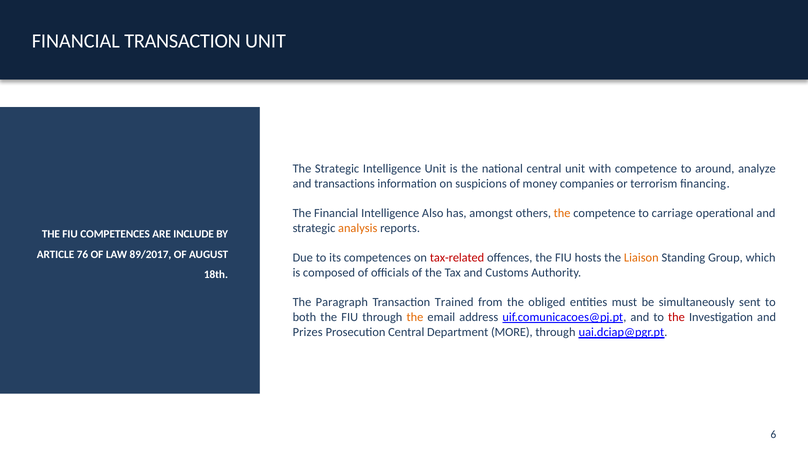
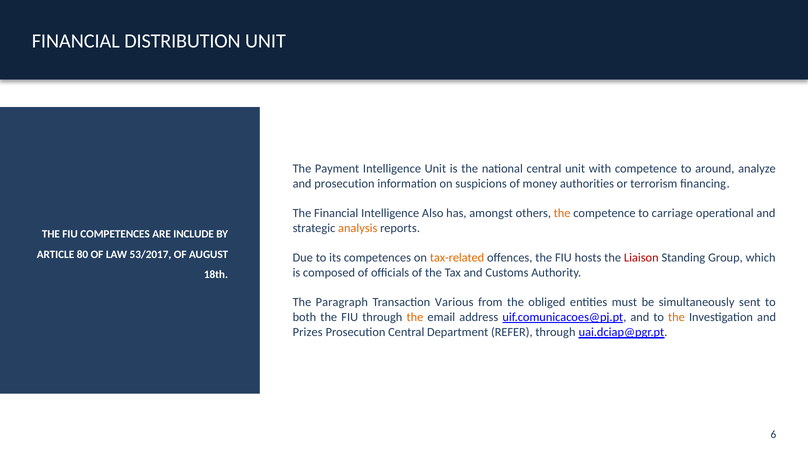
FINANCIAL TRANSACTION: TRANSACTION -> DISTRIBUTION (182, 41)
The Strategic: Strategic -> Payment (337, 169)
and transactions: transactions -> prosecution (344, 183)
companies: companies -> authorities (587, 183)
76: 76 -> 80 (82, 254)
89/2017: 89/2017 -> 53/2017 (150, 254)
tax-related colour: red -> orange (457, 258)
Liaison colour: orange -> red (641, 258)
Trained: Trained -> Various (454, 302)
the colour: red -> orange (676, 317)
MORE: MORE -> REFER (512, 332)
